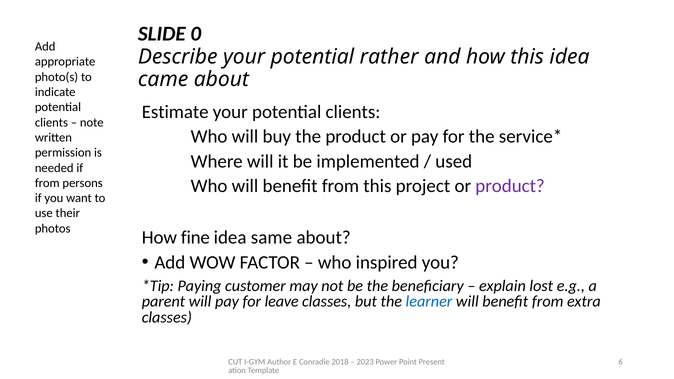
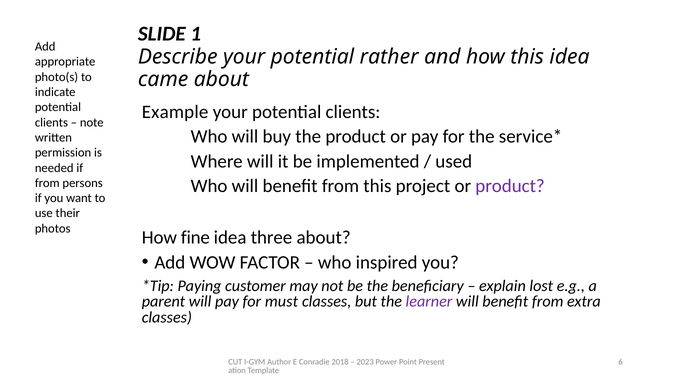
0: 0 -> 1 (196, 34)
Estimate: Estimate -> Example (175, 112)
same: same -> three (272, 238)
leave: leave -> must (281, 302)
learner colour: blue -> purple (429, 302)
